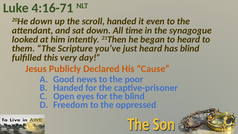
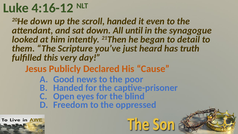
4:16-71: 4:16-71 -> 4:16-12 (52, 8)
time: time -> until (134, 30)
to heard: heard -> detail (189, 39)
has blind: blind -> truth (190, 48)
